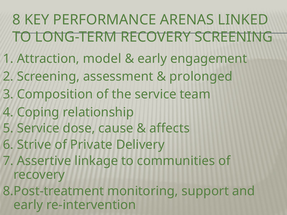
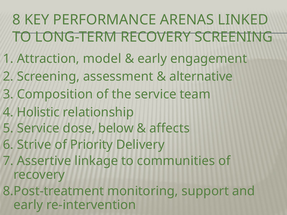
prolonged: prolonged -> alternative (201, 77)
Coping: Coping -> Holistic (38, 112)
cause: cause -> below (116, 128)
Private: Private -> Priority (91, 145)
